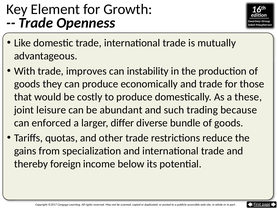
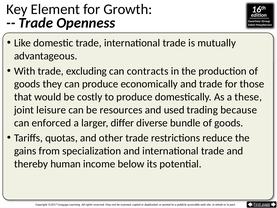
improves: improves -> excluding (86, 71)
instability: instability -> contracts (148, 71)
abundant: abundant -> resources (121, 110)
such: such -> used (174, 110)
foreign: foreign -> human (66, 164)
